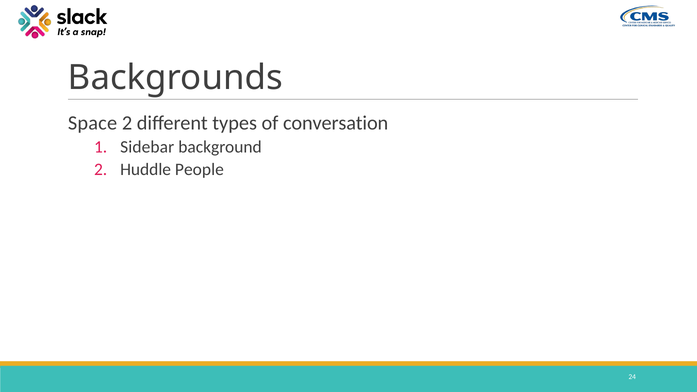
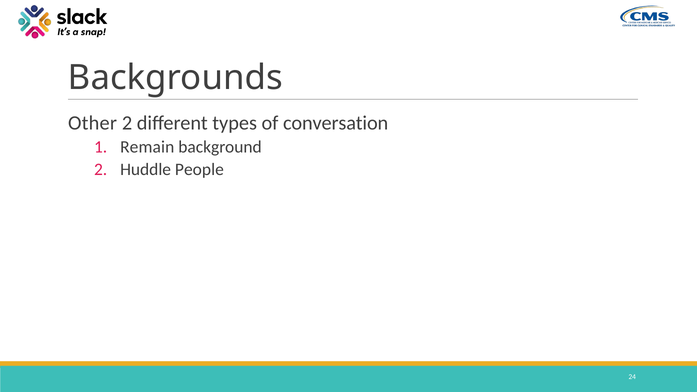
Space: Space -> Other (93, 123)
Sidebar: Sidebar -> Remain (147, 147)
